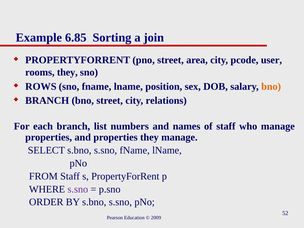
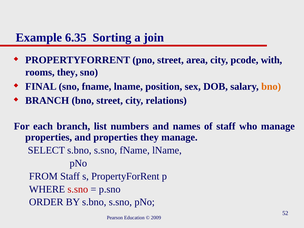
6.85: 6.85 -> 6.35 (76, 38)
user: user -> with (272, 60)
ROWS: ROWS -> FINAL (41, 86)
s.sno colour: purple -> red (78, 189)
